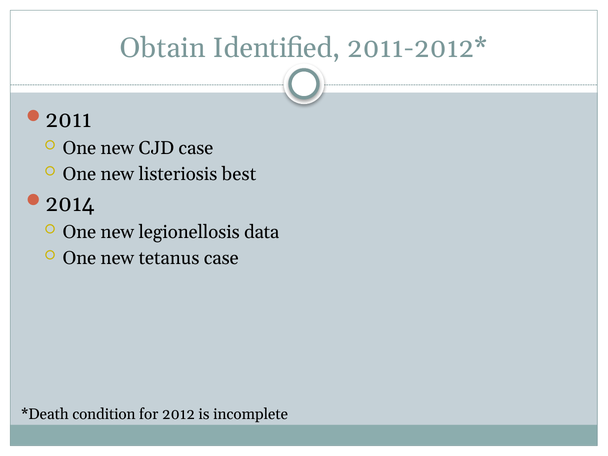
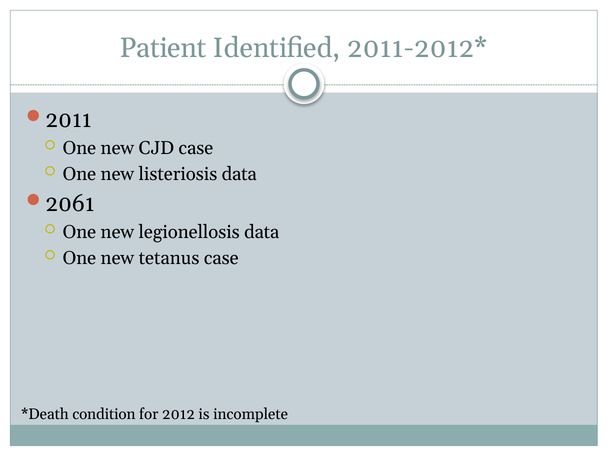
Obtain: Obtain -> Patient (163, 48)
listeriosis best: best -> data (239, 174)
2014: 2014 -> 2061 (70, 204)
